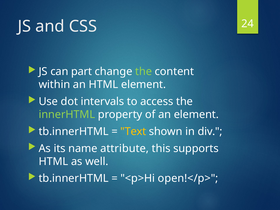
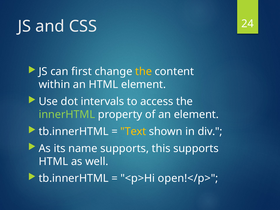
part: part -> first (82, 72)
the colour: light green -> yellow (144, 72)
name attribute: attribute -> supports (125, 148)
